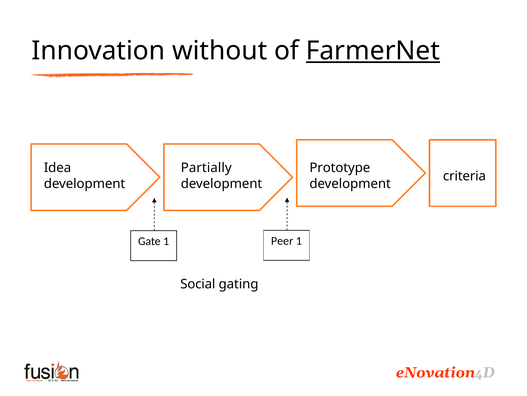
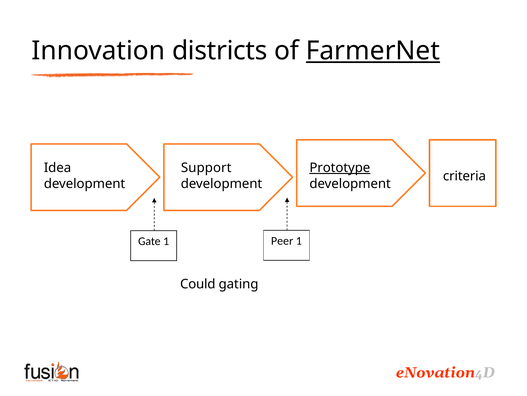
without: without -> districts (220, 51)
Partially: Partially -> Support (206, 168)
Prototype underline: none -> present (340, 168)
Social: Social -> Could (198, 284)
